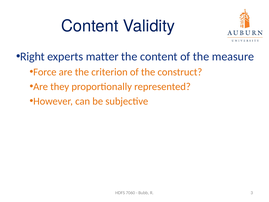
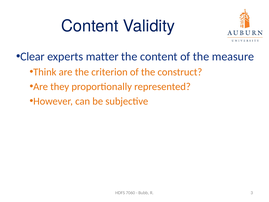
Right: Right -> Clear (32, 56)
Force: Force -> Think (45, 72)
